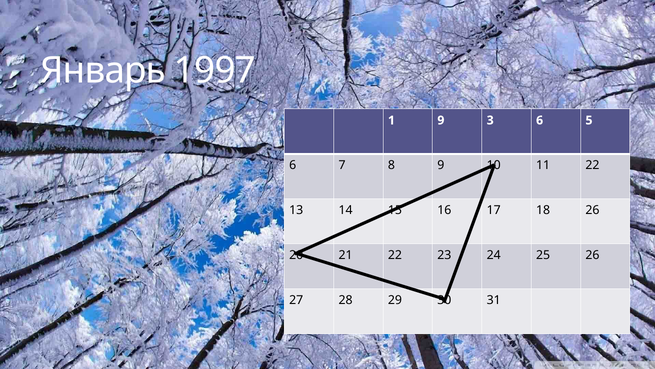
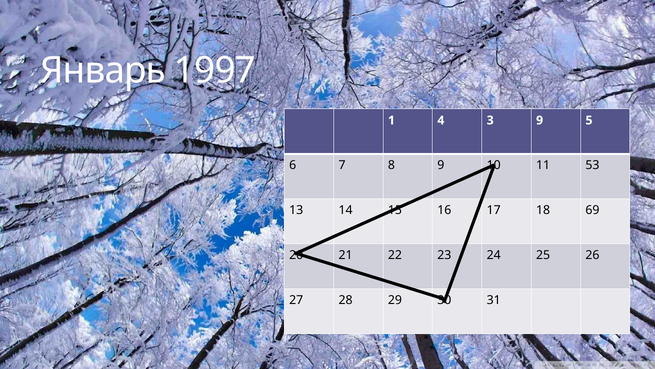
1 9: 9 -> 4 (441, 120)
3 6: 6 -> 9 (540, 120)
11 22: 22 -> 53 (592, 165)
18 26: 26 -> 69 (592, 210)
